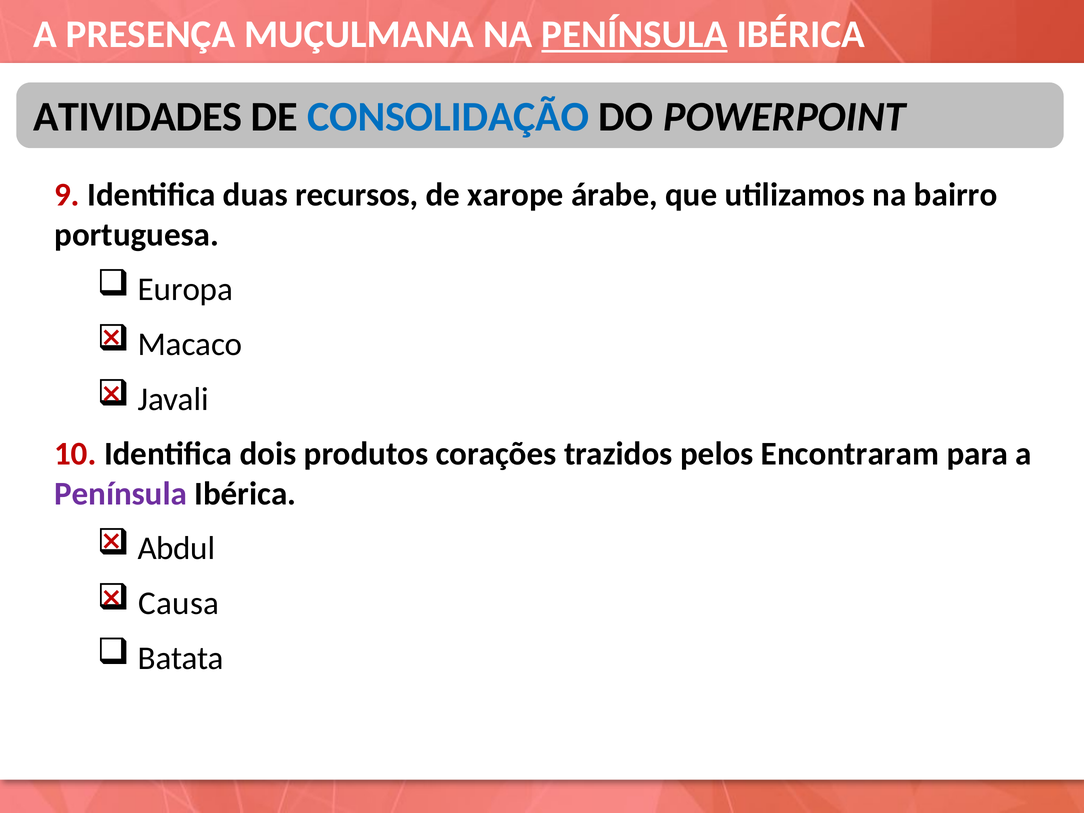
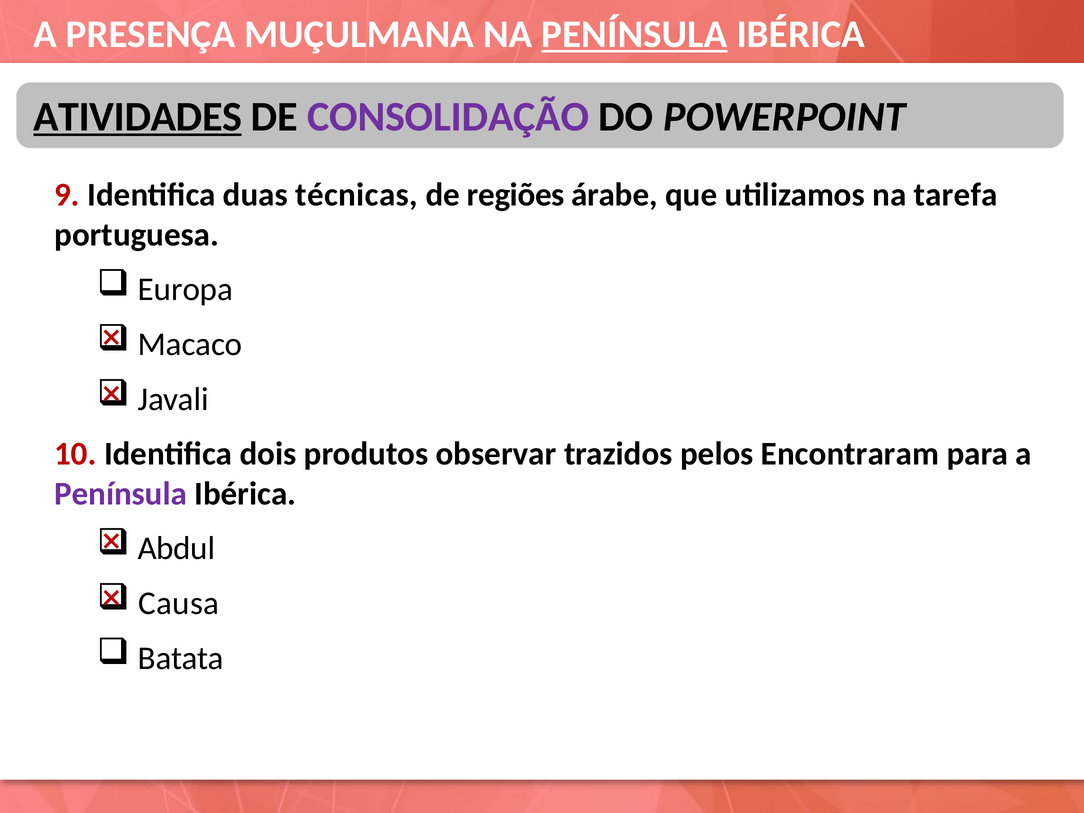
ATIVIDADES underline: none -> present (138, 117)
CONSOLIDAÇÃO colour: blue -> purple (448, 117)
recursos: recursos -> técnicas (357, 195)
xarope: xarope -> regiões (516, 195)
bairro: bairro -> tarefa (956, 195)
corações: corações -> observar (496, 454)
